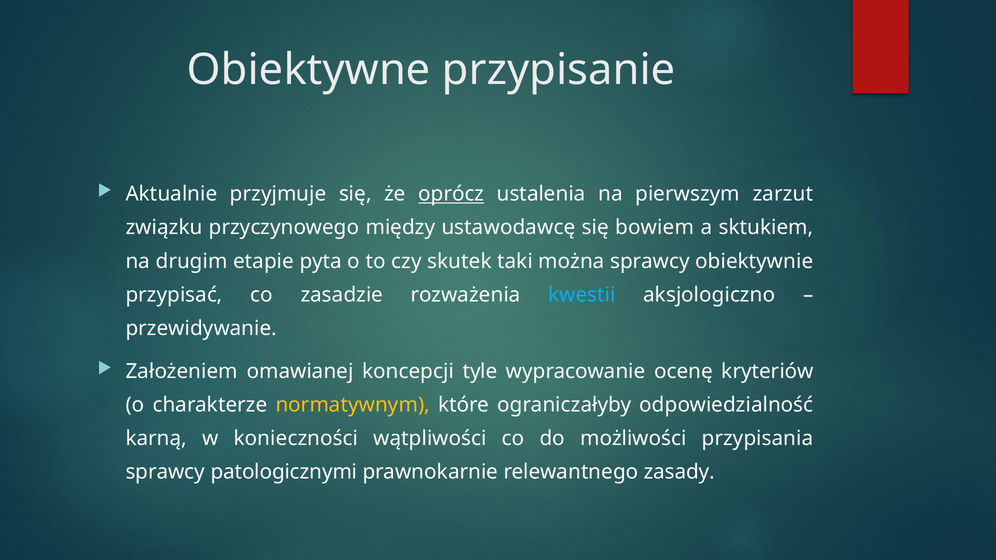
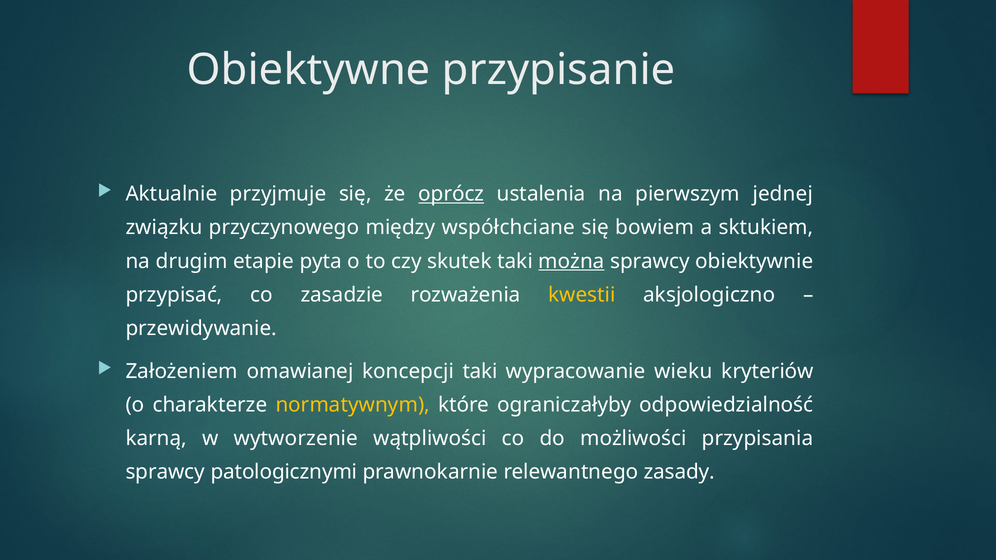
zarzut: zarzut -> jednej (783, 194)
ustawodawcę: ustawodawcę -> współchciane (508, 228)
można underline: none -> present (572, 261)
kwestii colour: light blue -> yellow (582, 295)
koncepcji tyle: tyle -> taki (480, 371)
ocenę: ocenę -> wieku (683, 371)
konieczności: konieczności -> wytworzenie (296, 439)
